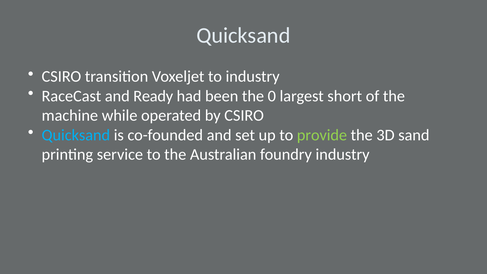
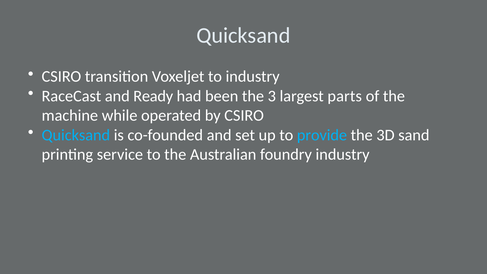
0: 0 -> 3 (272, 96)
short: short -> parts (345, 96)
provide colour: light green -> light blue (322, 135)
